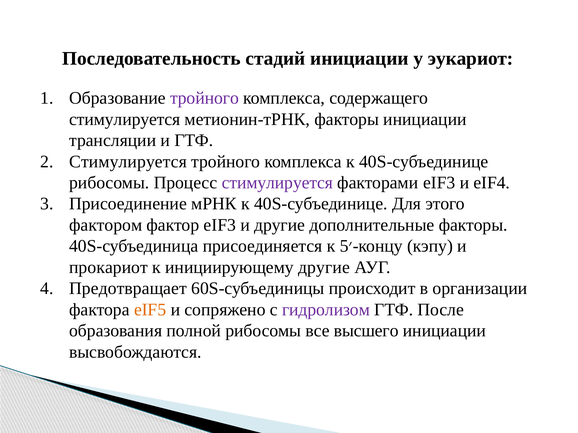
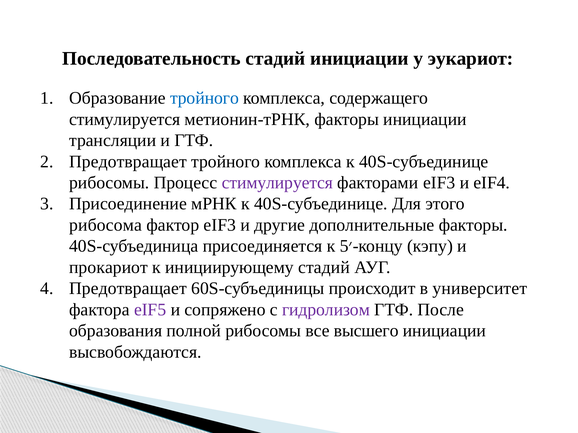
тройного colour: purple -> blue (205, 98)
Стимулируется: Стимулируется -> Предотвращает (128, 162)
фактором: фактором -> рибосома (106, 225)
инициирующему другие: другие -> стадий (324, 268)
организации: организации -> университет (480, 289)
eIF5 colour: orange -> purple (150, 310)
